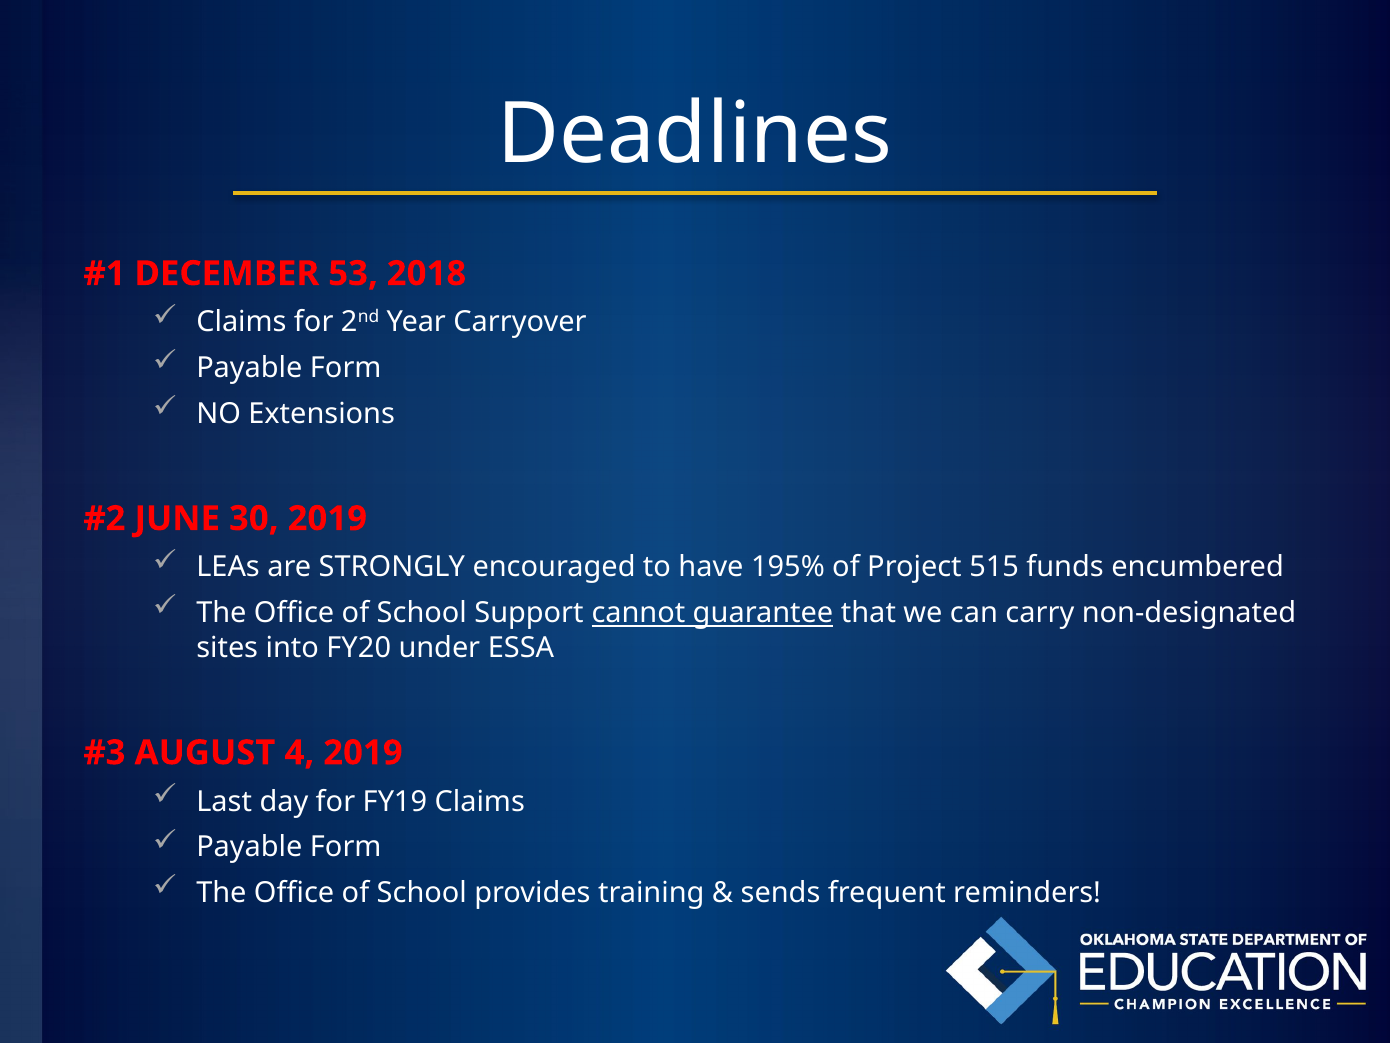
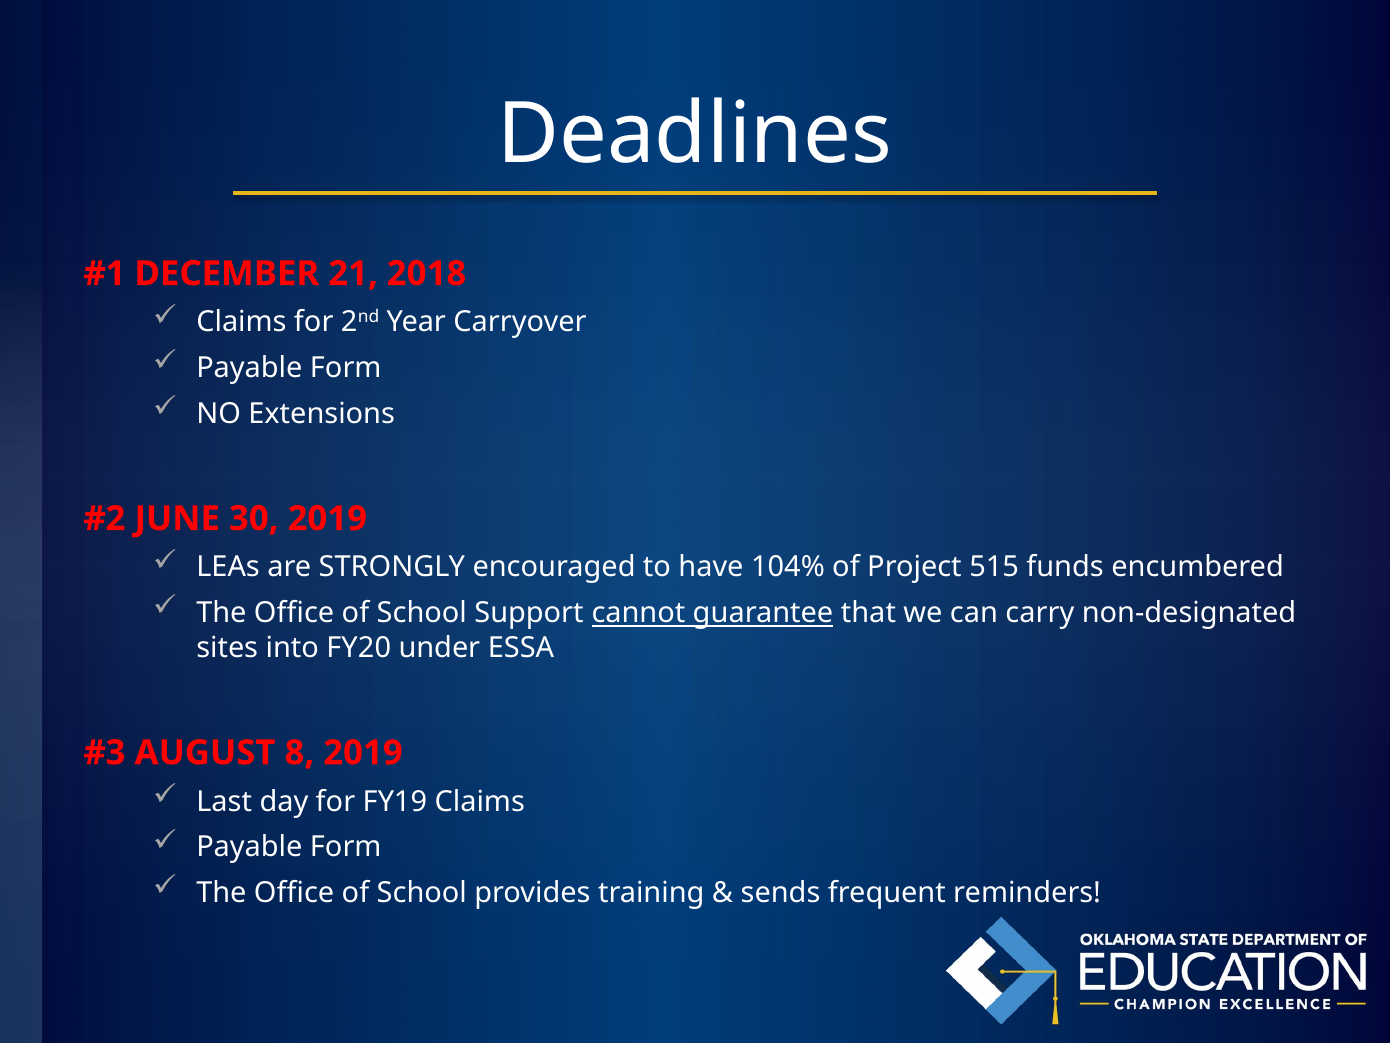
53: 53 -> 21 (353, 273)
195%: 195% -> 104% (788, 567)
4: 4 -> 8 (299, 752)
